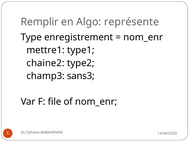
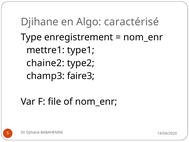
Remplir: Remplir -> Djihane (40, 22)
représente: représente -> caractérisé (132, 22)
sans3: sans3 -> faire3 (81, 76)
